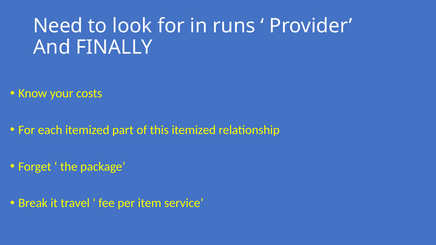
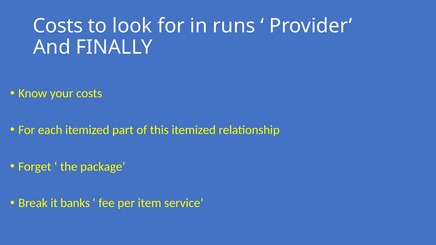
Need: Need -> Costs (58, 26)
travel: travel -> banks (75, 203)
